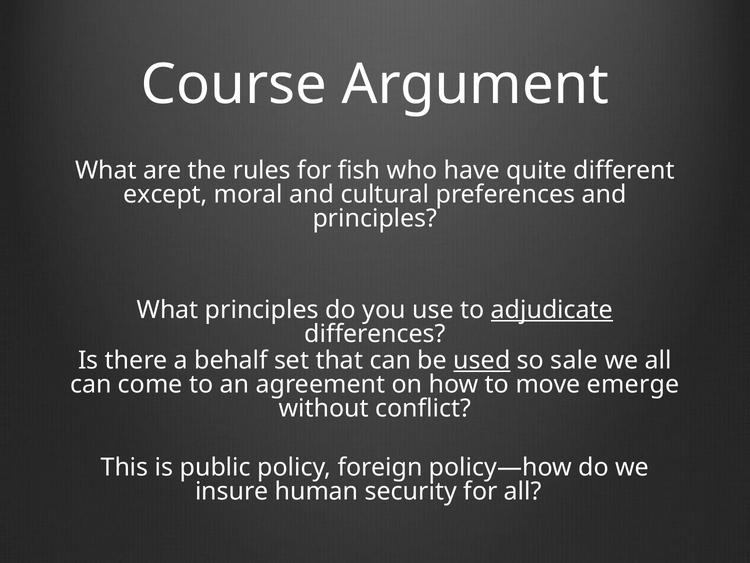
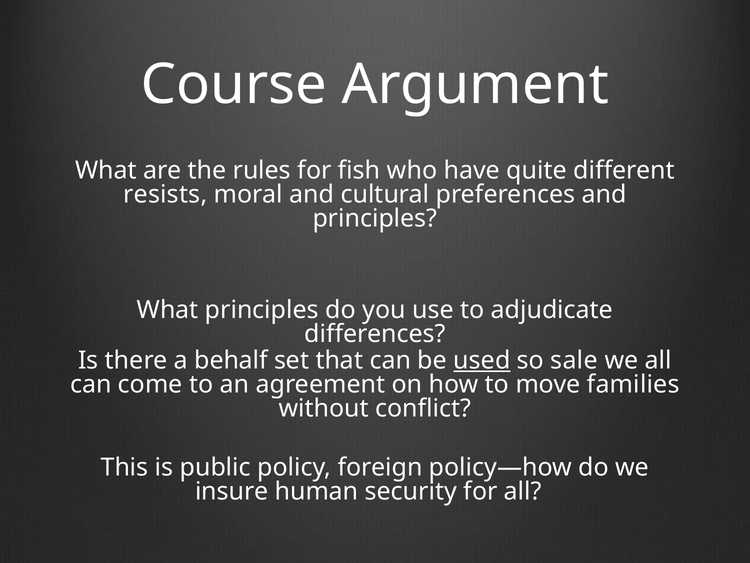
except: except -> resists (165, 194)
adjudicate underline: present -> none (552, 310)
emerge: emerge -> families (633, 384)
